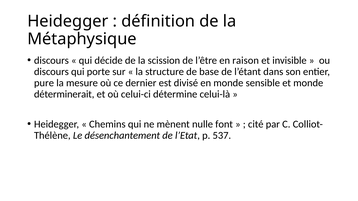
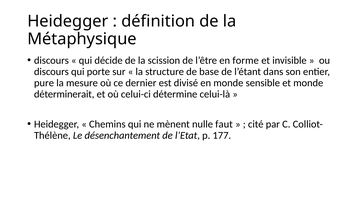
raison: raison -> forme (246, 61)
font: font -> faut (224, 124)
537: 537 -> 177 (222, 136)
